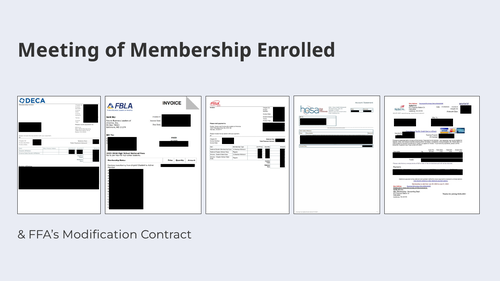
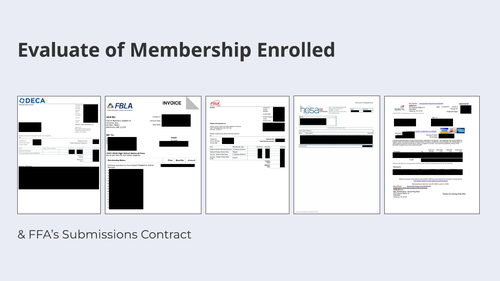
Meeting: Meeting -> Evaluate (59, 50)
Modification: Modification -> Submissions (100, 235)
